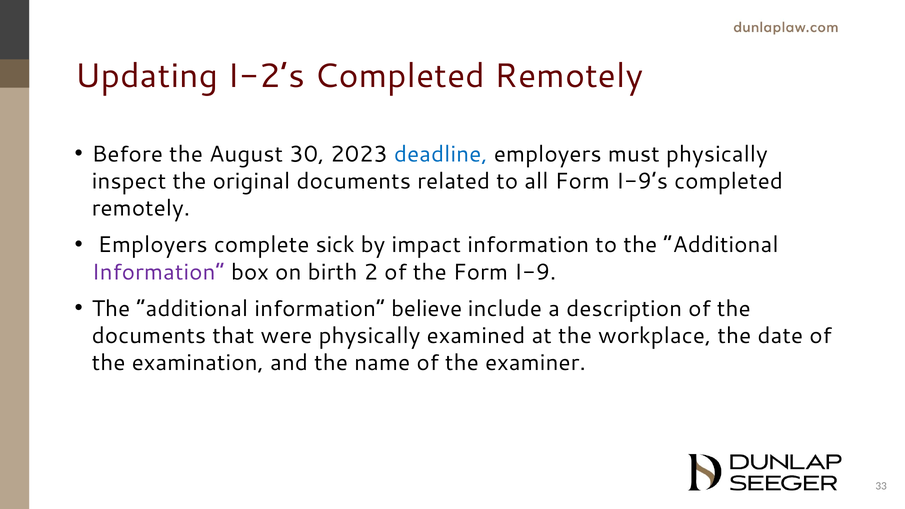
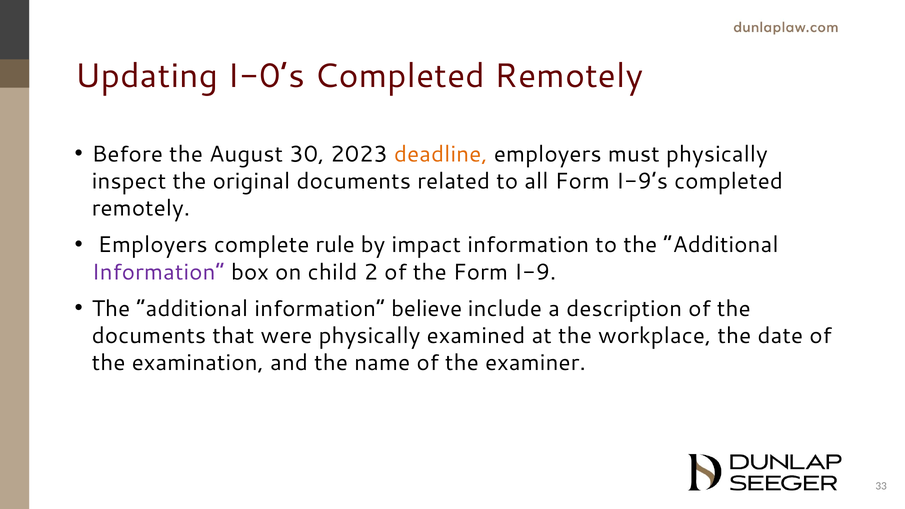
I-2’s: I-2’s -> I-0’s (266, 76)
deadline colour: blue -> orange (441, 154)
sick: sick -> rule (335, 245)
birth: birth -> child (333, 272)
